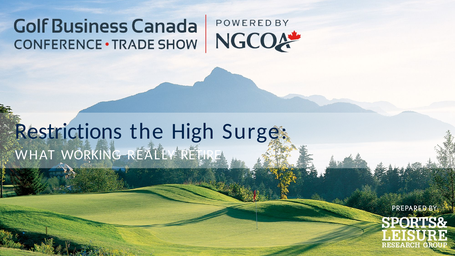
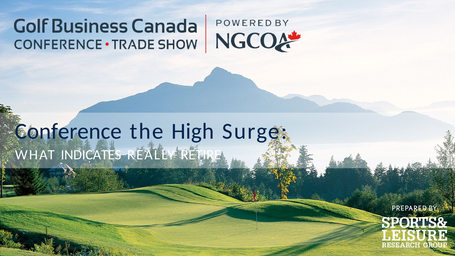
Restrictions: Restrictions -> Conference (68, 131)
WORKING: WORKING -> INDICATES (91, 155)
